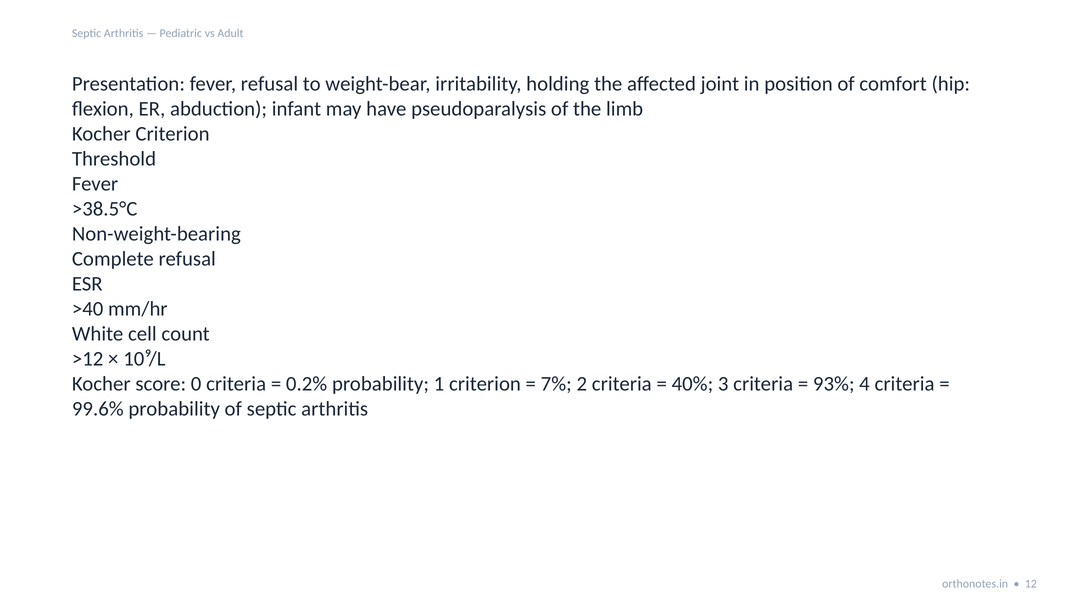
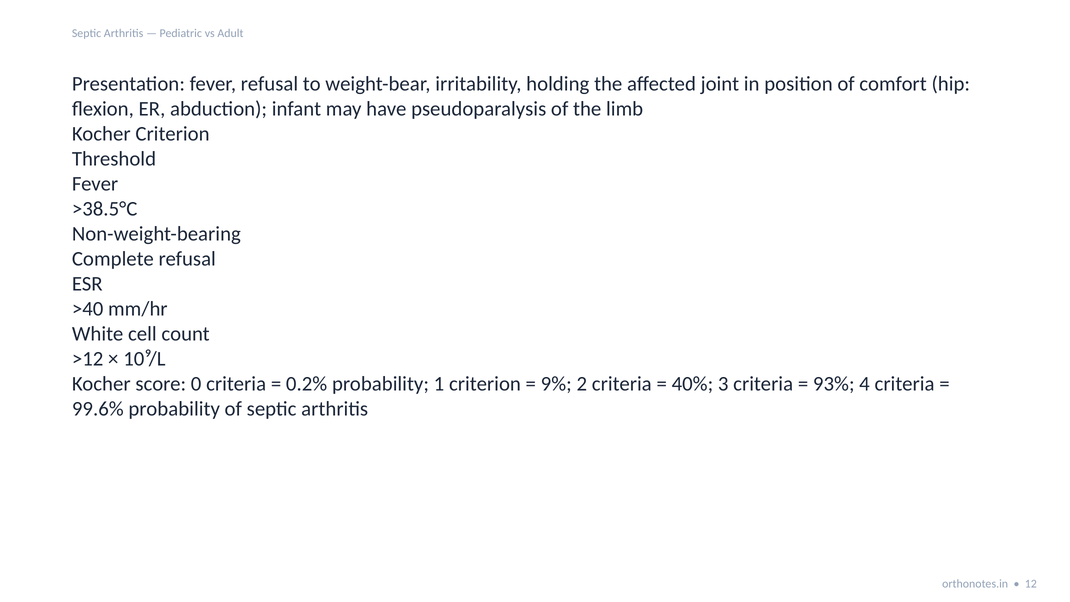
7%: 7% -> 9% (556, 384)
